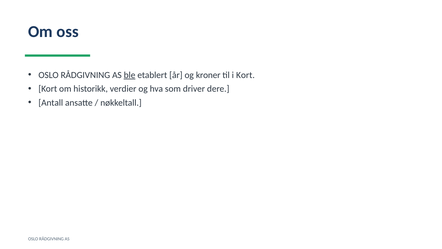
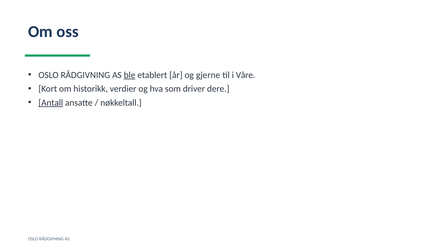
kroner: kroner -> gjerne (208, 75)
i Kort: Kort -> Våre (246, 75)
Antall underline: none -> present (51, 103)
